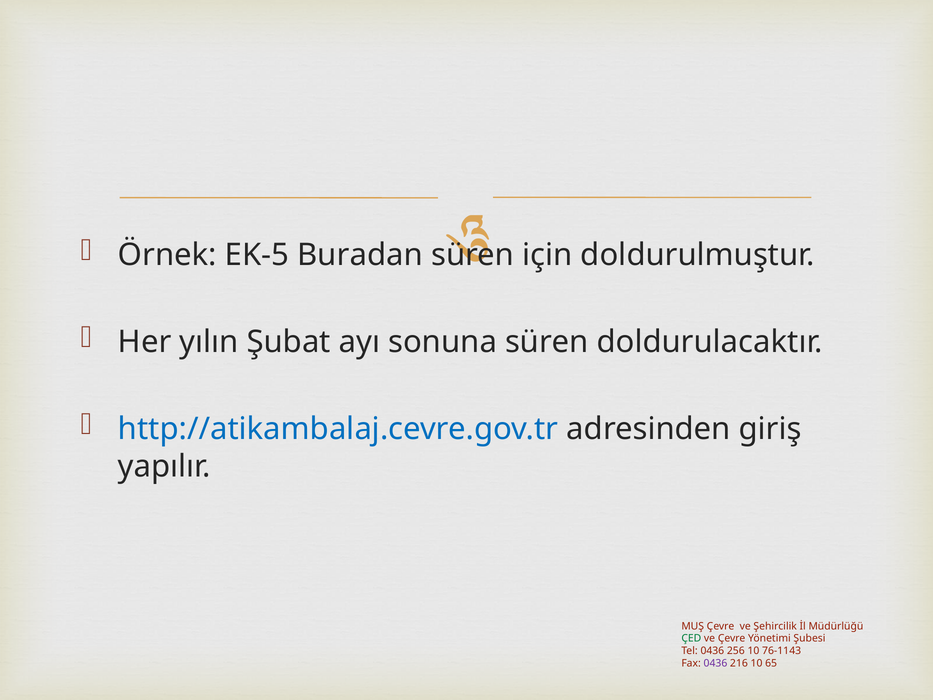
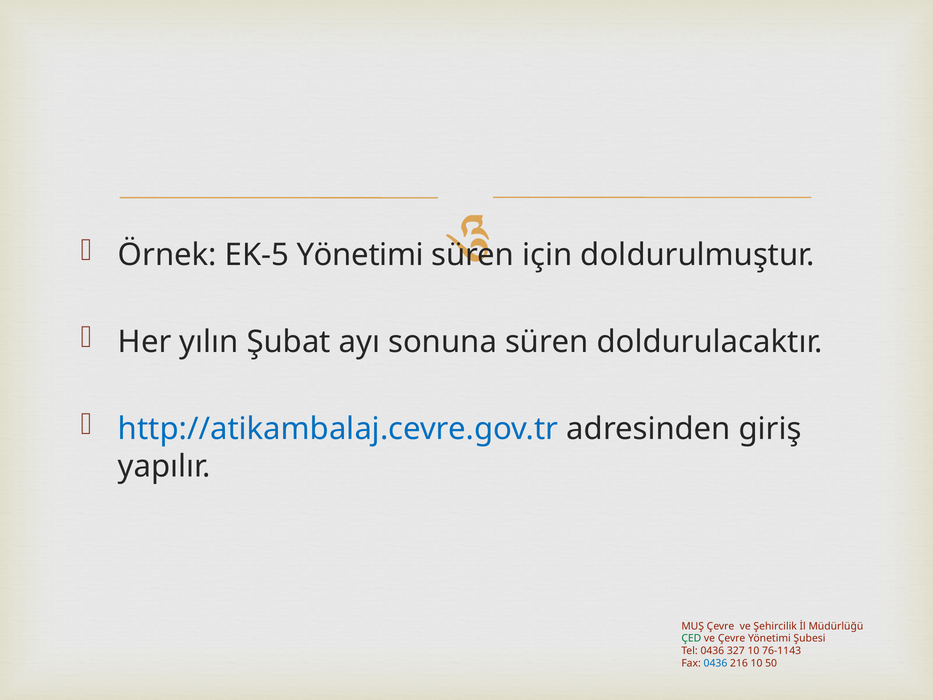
EK-5 Buradan: Buradan -> Yönetimi (360, 255)
256: 256 -> 327 (736, 651)
0436 colour: purple -> blue (715, 663)
65: 65 -> 50 (771, 663)
